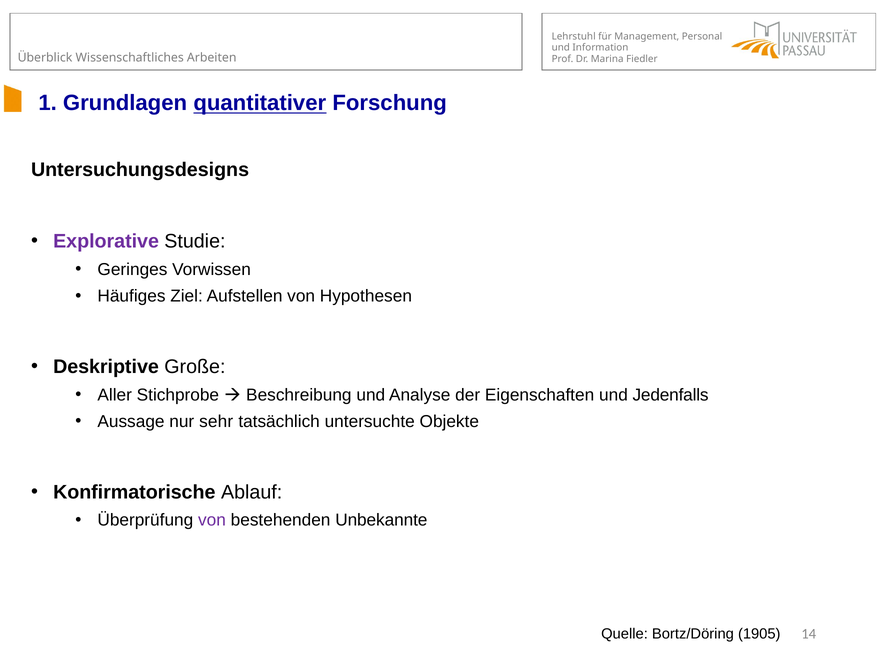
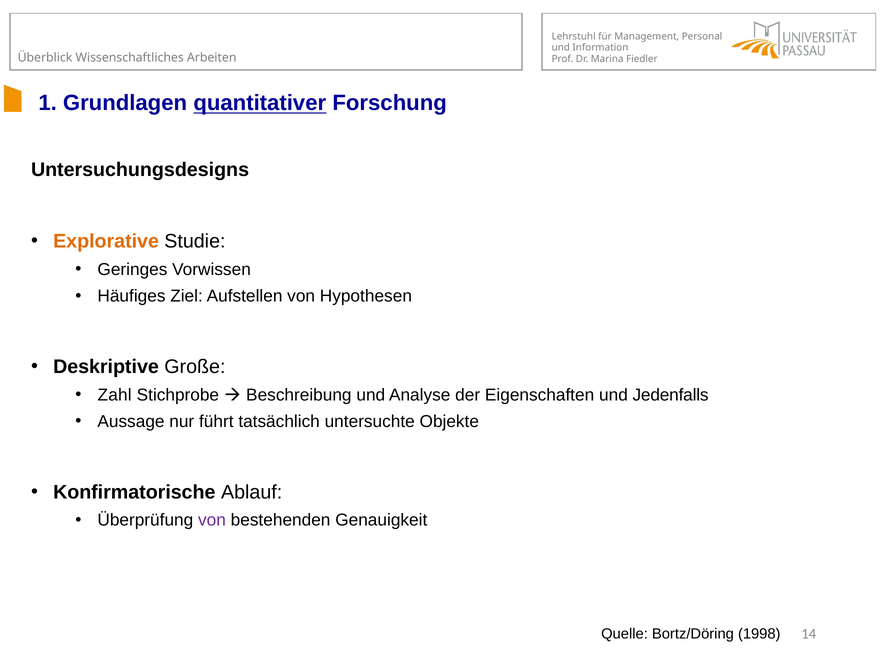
Explorative colour: purple -> orange (106, 242)
Aller: Aller -> Zahl (115, 395)
sehr: sehr -> führt (216, 422)
Unbekannte: Unbekannte -> Genauigkeit (381, 521)
1905: 1905 -> 1998 (759, 634)
